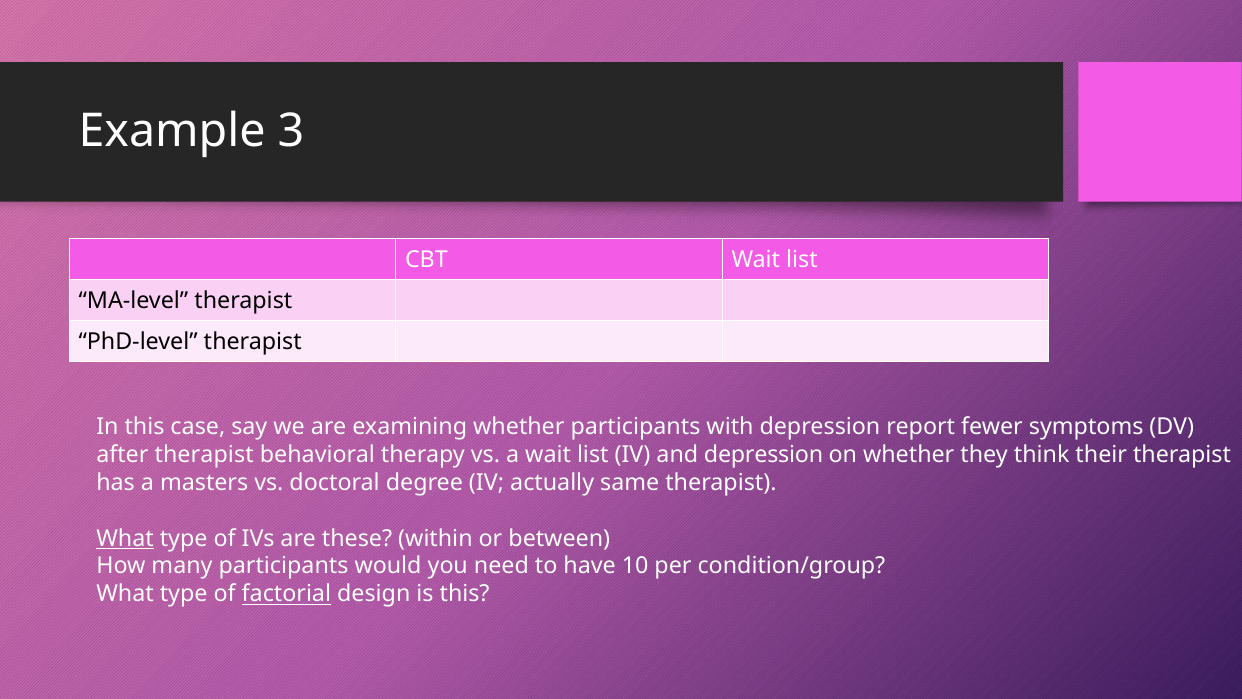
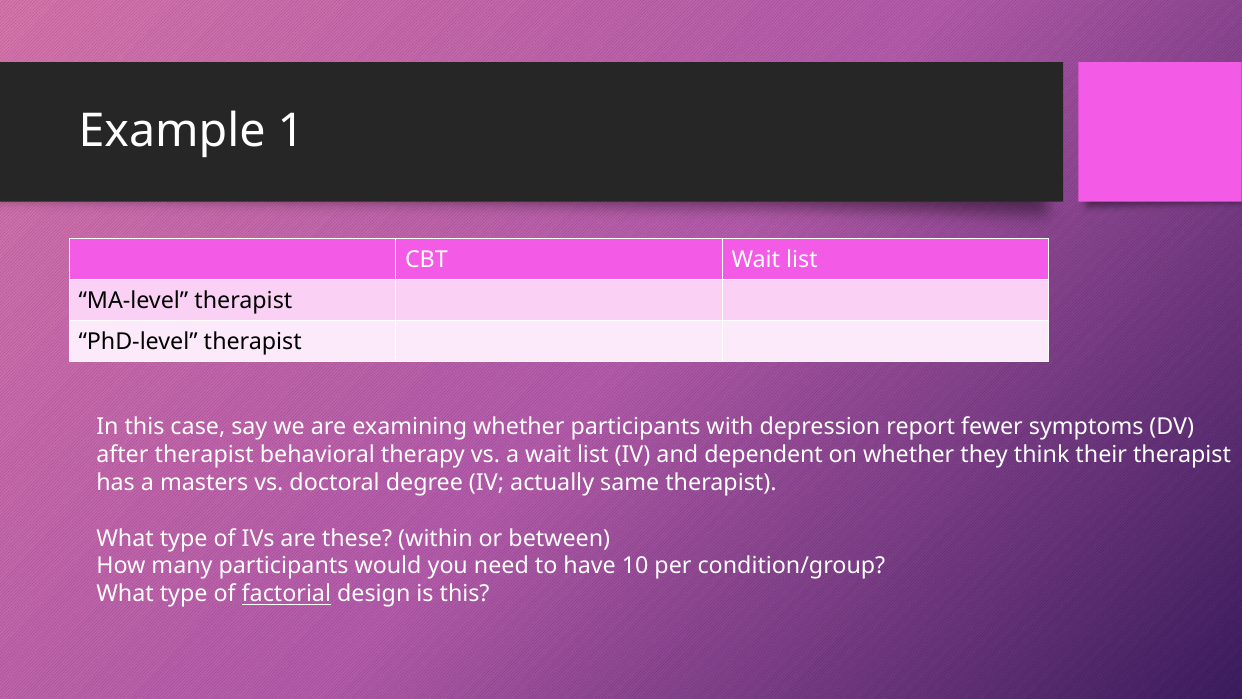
3: 3 -> 1 (291, 131)
and depression: depression -> dependent (763, 454)
What underline: present -> none (125, 538)
